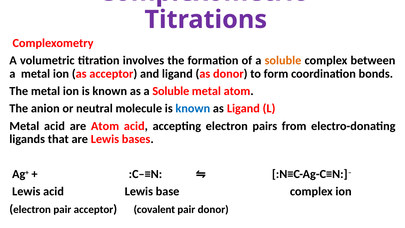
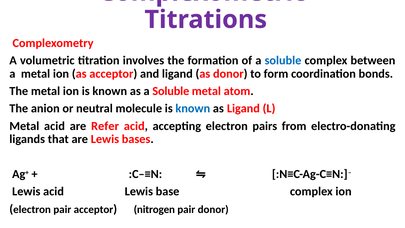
soluble colour: orange -> blue (283, 60)
are Atom: Atom -> Refer (105, 126)
covalent: covalent -> nitrogen (154, 209)
